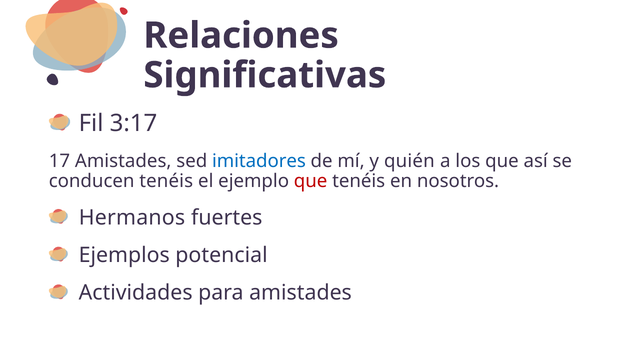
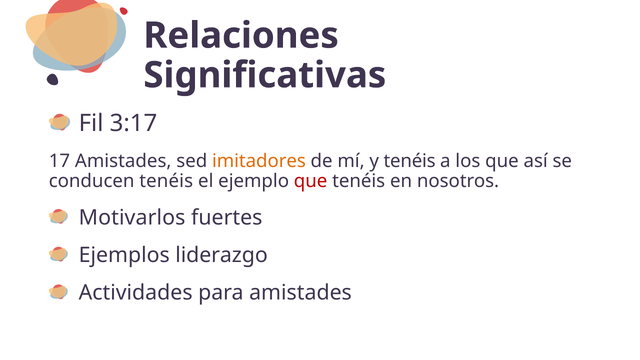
imitadores colour: blue -> orange (259, 161)
y quién: quién -> tenéis (410, 161)
Hermanos: Hermanos -> Motivarlos (132, 217)
potencial: potencial -> liderazgo (222, 255)
